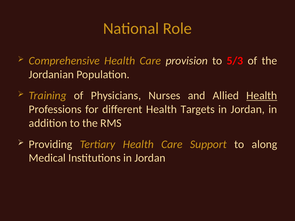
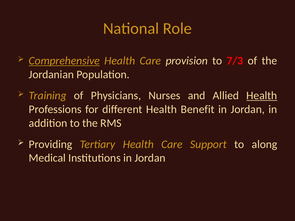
Comprehensive underline: none -> present (64, 61)
5/3: 5/3 -> 7/3 (235, 61)
Targets: Targets -> Benefit (198, 109)
